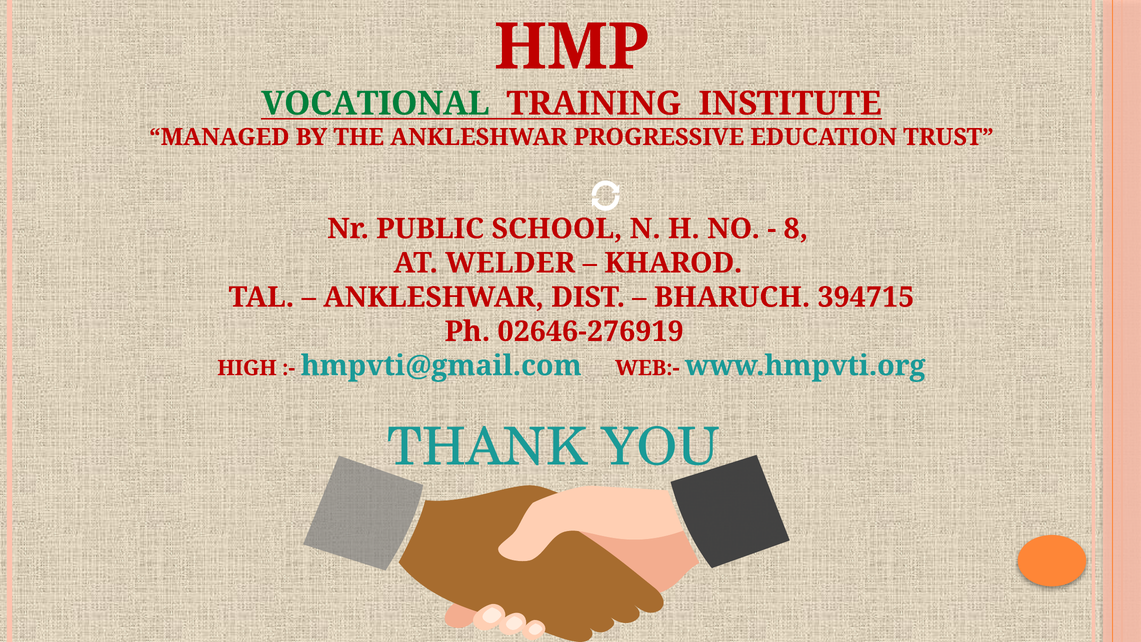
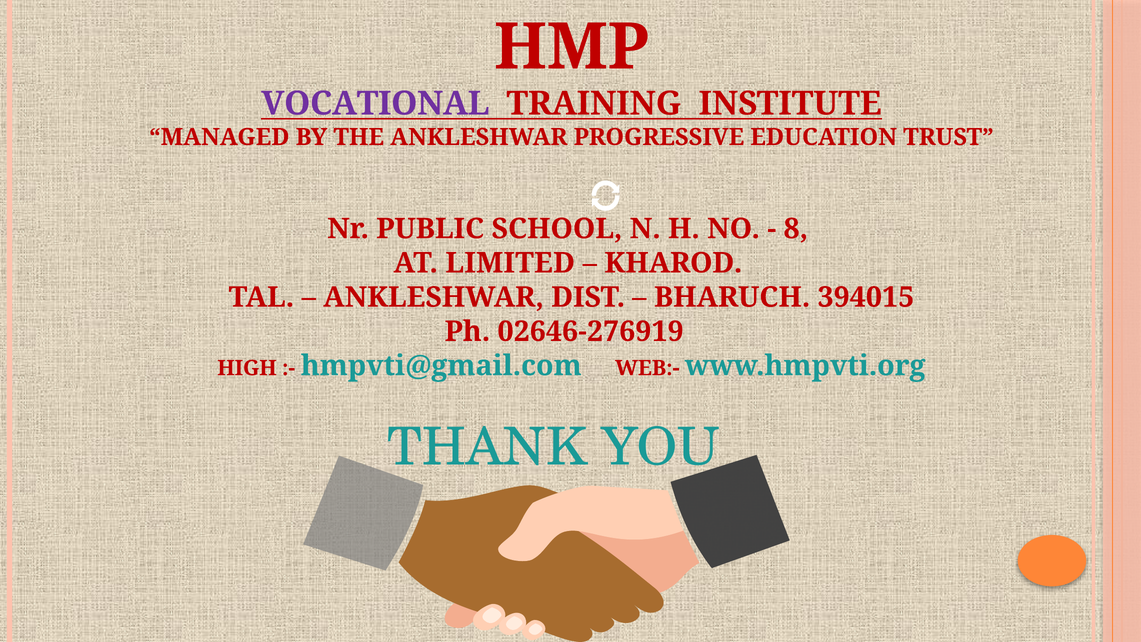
VOCATIONAL colour: green -> purple (375, 104)
WELDER: WELDER -> LIMITED (510, 263)
394715: 394715 -> 394015 (866, 297)
